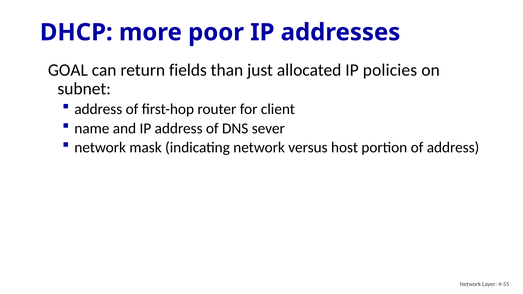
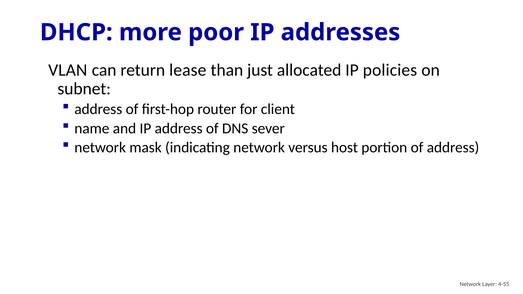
GOAL: GOAL -> VLAN (68, 70)
fields: fields -> lease (188, 70)
